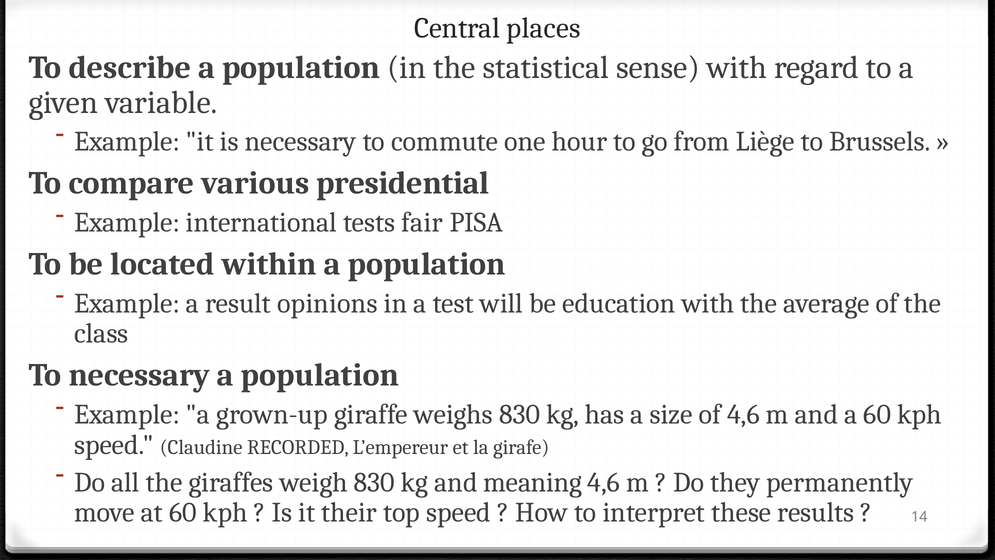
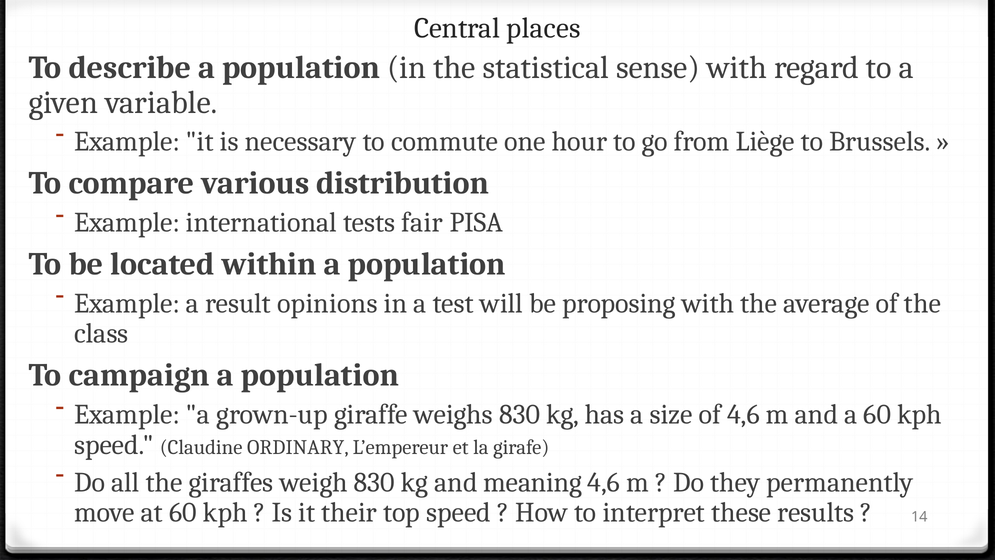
presidential: presidential -> distribution (403, 183)
education: education -> proposing (619, 303)
To necessary: necessary -> campaign (139, 375)
RECORDED: RECORDED -> ORDINARY (298, 447)
